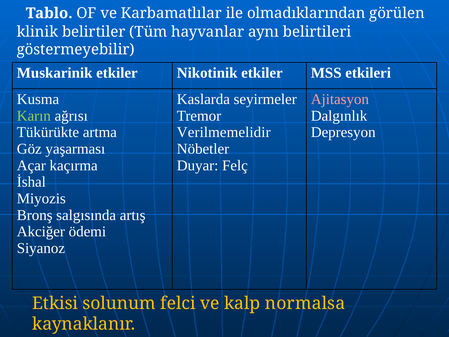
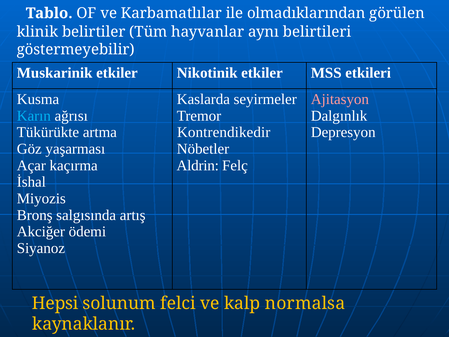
Karın colour: light green -> light blue (34, 116)
Verilmemelidir: Verilmemelidir -> Kontrendikedir (224, 132)
Duyar: Duyar -> Aldrin (198, 165)
Etkisi: Etkisi -> Hepsi (55, 303)
